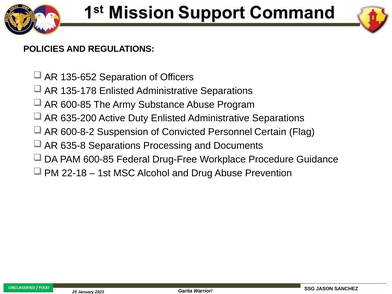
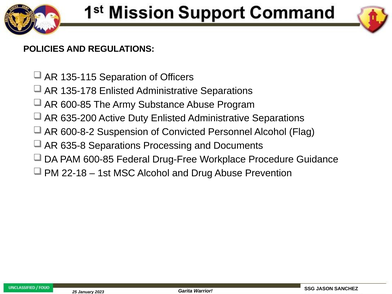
135-652: 135-652 -> 135-115 (79, 77)
Personnel Certain: Certain -> Alcohol (270, 132)
